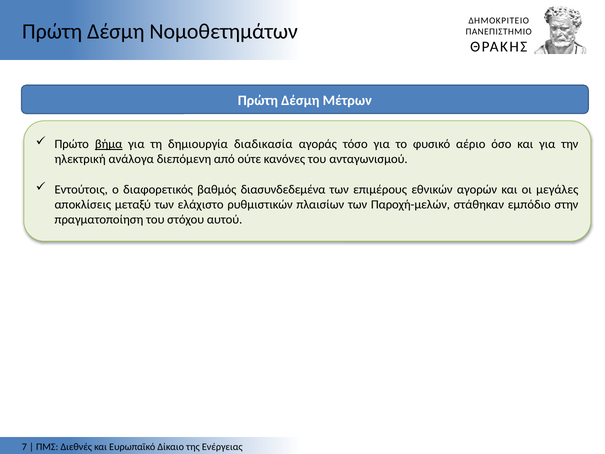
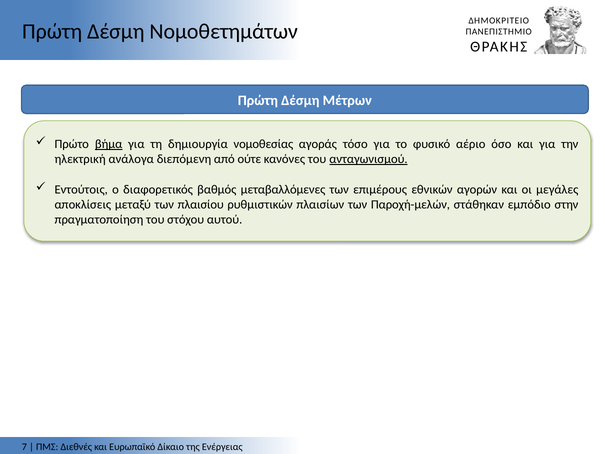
διαδικασία: διαδικασία -> νομοθεσίας (263, 144)
ανταγωνισμού underline: none -> present (368, 159)
διασυνδεδεμένα: διασυνδεδεμένα -> μεταβαλλόμενες (283, 189)
ελάχιστο: ελάχιστο -> πλαισίου (201, 204)
